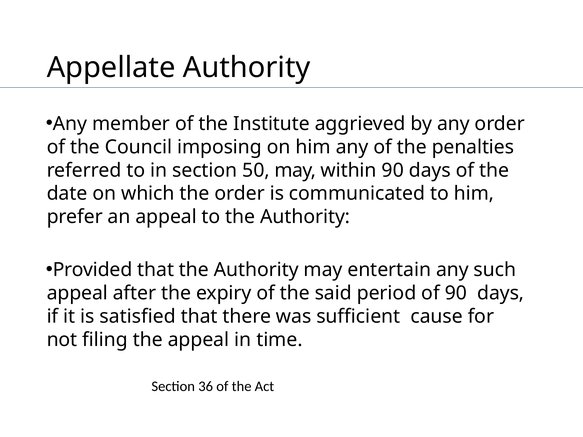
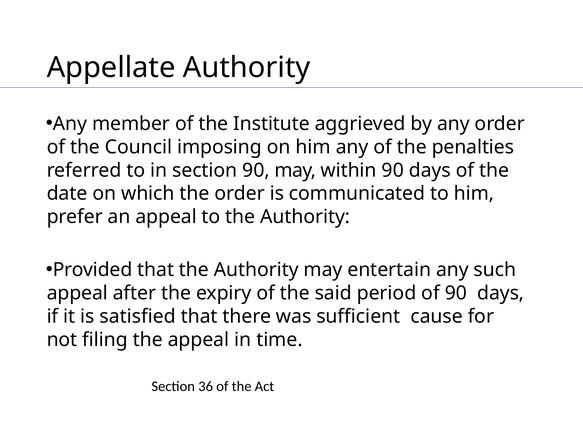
section 50: 50 -> 90 (256, 170)
